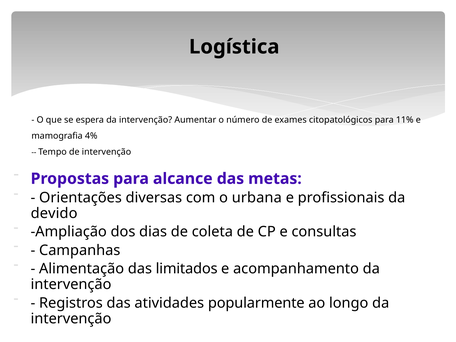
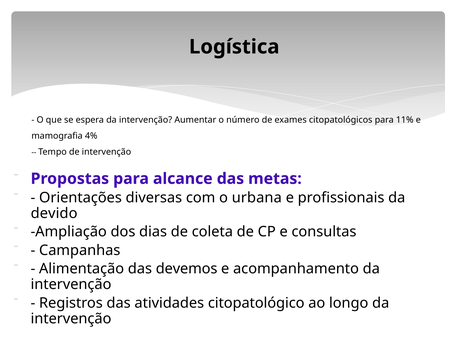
limitados: limitados -> devemos (187, 269)
popularmente: popularmente -> citopatológico (256, 303)
